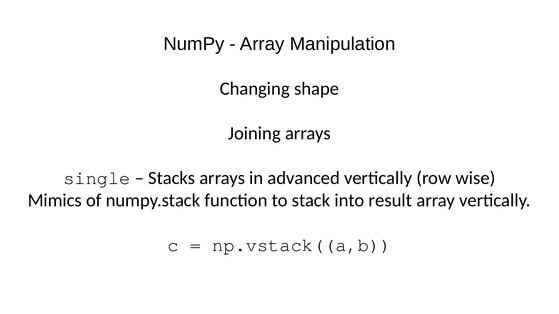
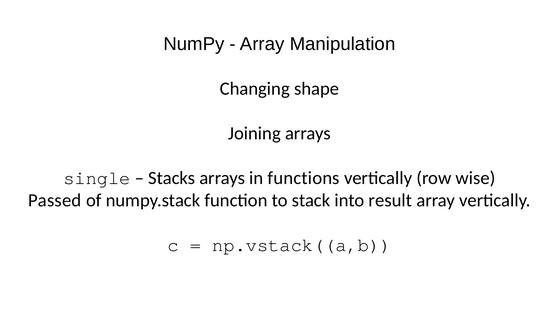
advanced: advanced -> functions (304, 178)
Mimics: Mimics -> Passed (55, 200)
